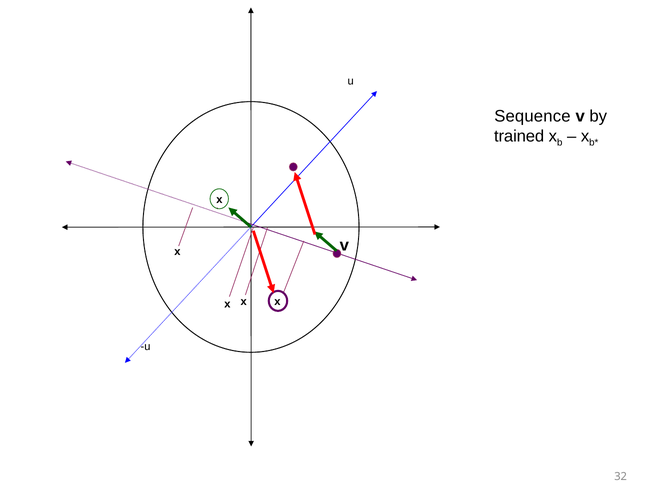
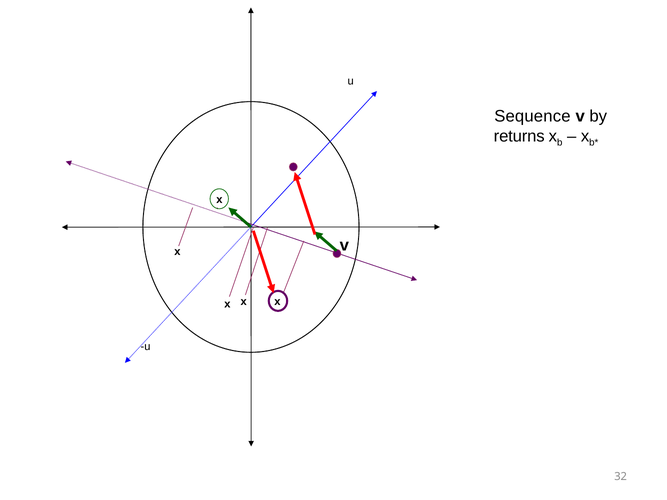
trained: trained -> returns (519, 136)
